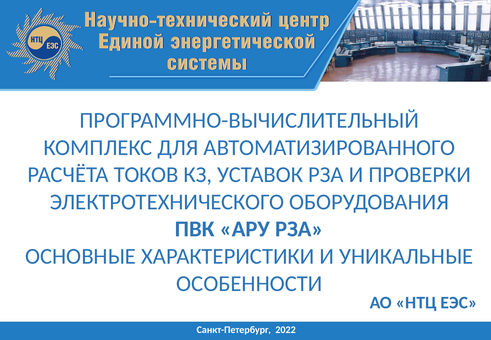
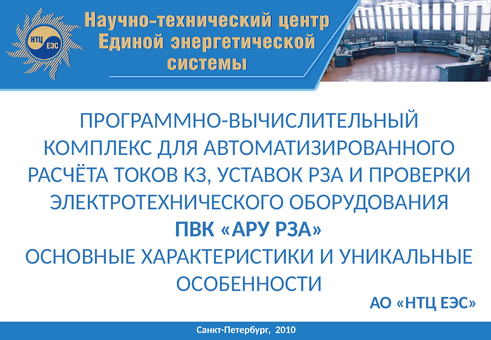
2022: 2022 -> 2010 (286, 330)
